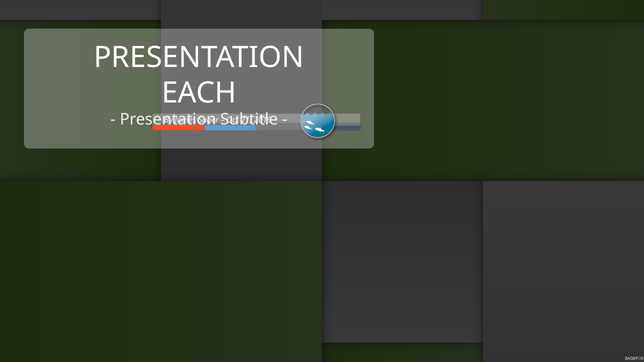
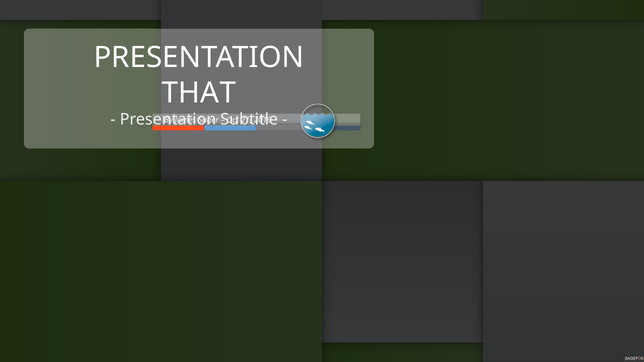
EACH: EACH -> THAT (199, 93)
